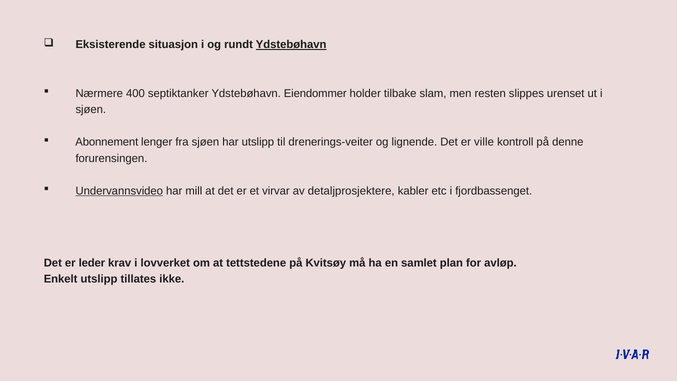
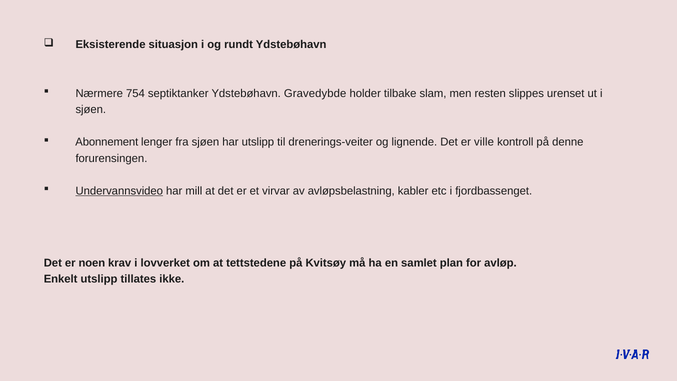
Ydstebøhavn underline: present -> none (291, 45)
400: 400 -> 754 (135, 93)
Eiendommer: Eiendommer -> Gravedybde (315, 93)
detaljprosjektere: detaljprosjektere -> avløpsbelastning (351, 191)
leder: leder -> noen (92, 263)
